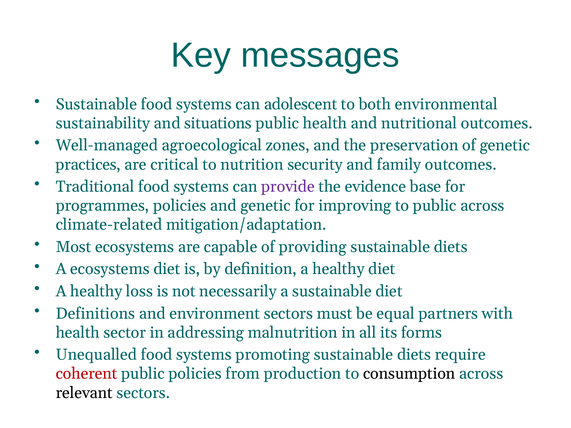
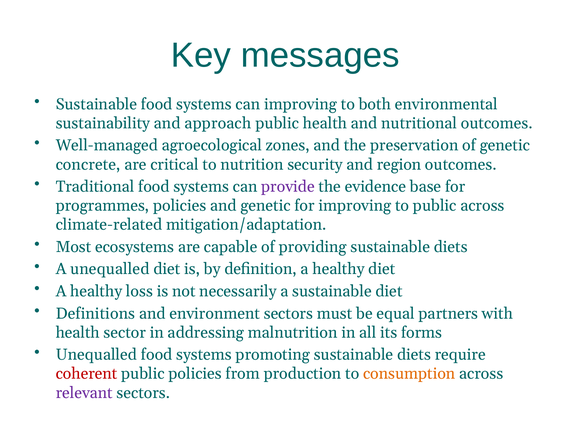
can adolescent: adolescent -> improving (301, 104)
situations: situations -> approach (218, 123)
practices: practices -> concrete (88, 165)
family: family -> region (399, 165)
A ecosystems: ecosystems -> unequalled (110, 269)
consumption colour: black -> orange (409, 374)
relevant colour: black -> purple (84, 393)
